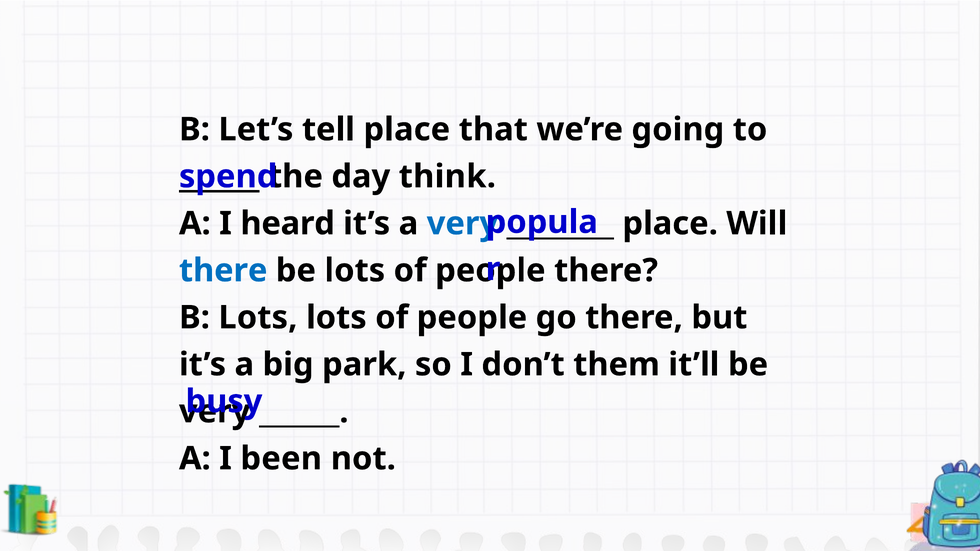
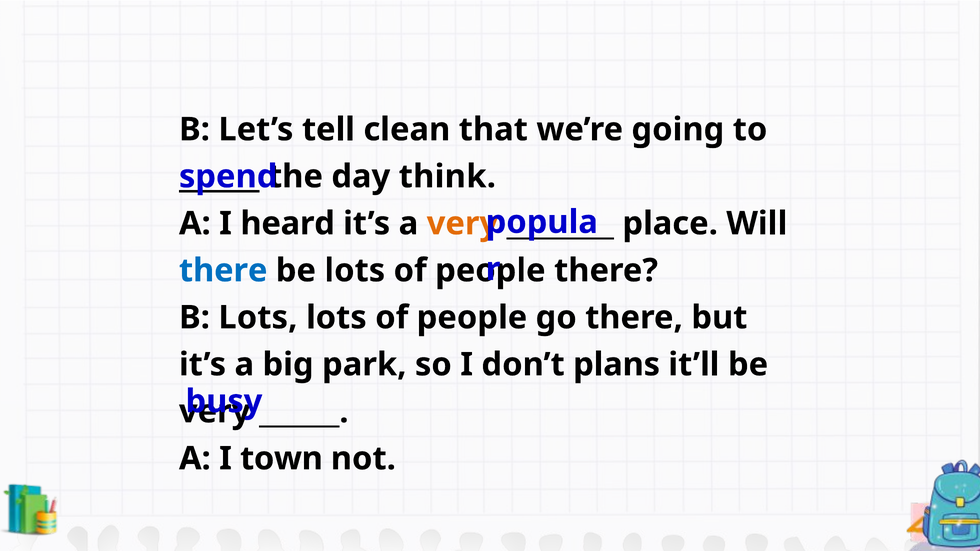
tell place: place -> clean (407, 130)
very colour: blue -> orange (462, 224)
them: them -> plans (617, 365)
been: been -> town (281, 459)
